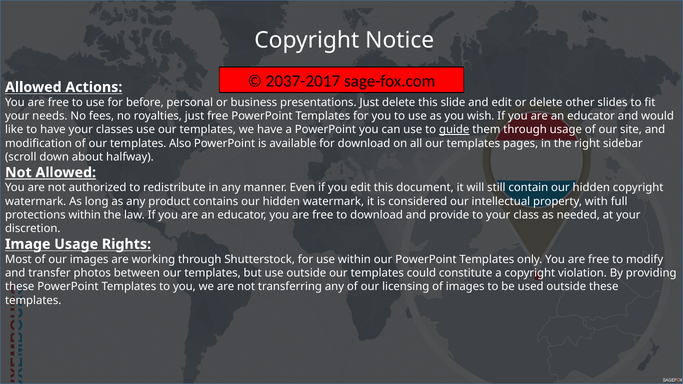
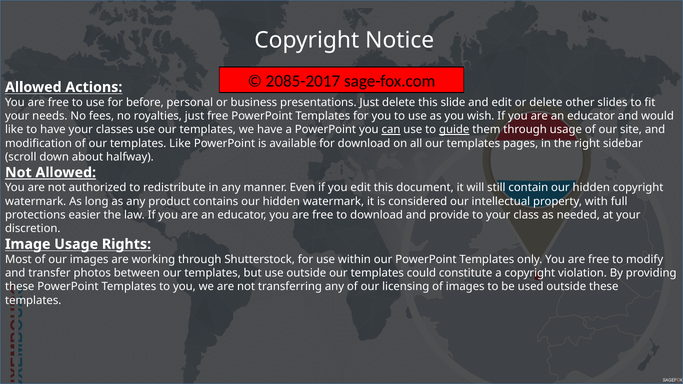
2037-2017: 2037-2017 -> 2085-2017 (303, 81)
can underline: none -> present (391, 130)
templates Also: Also -> Like (180, 143)
protections within: within -> easier (85, 215)
